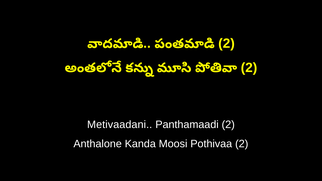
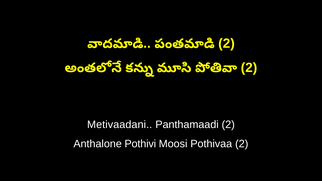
Kanda: Kanda -> Pothivi (140, 144)
